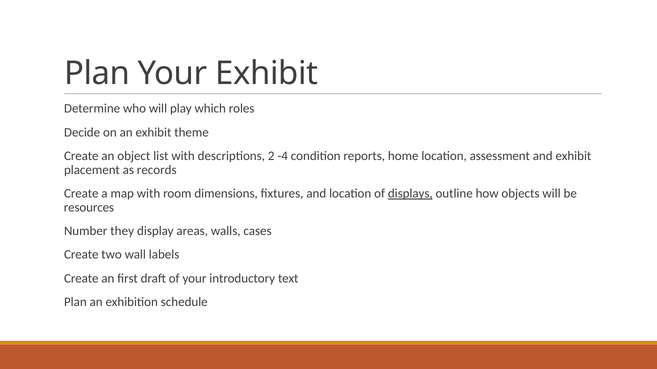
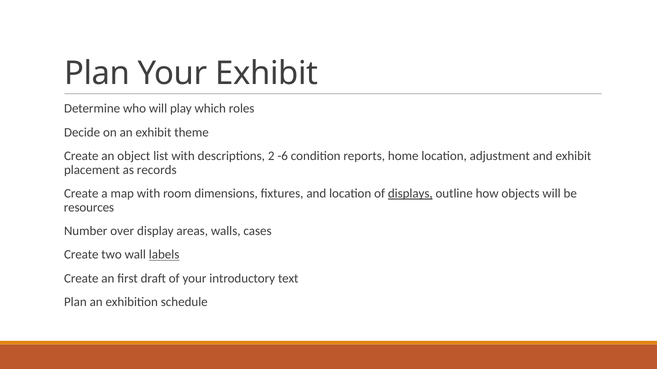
-4: -4 -> -6 (283, 156)
assessment: assessment -> adjustment (500, 156)
they: they -> over (122, 231)
labels underline: none -> present (164, 255)
